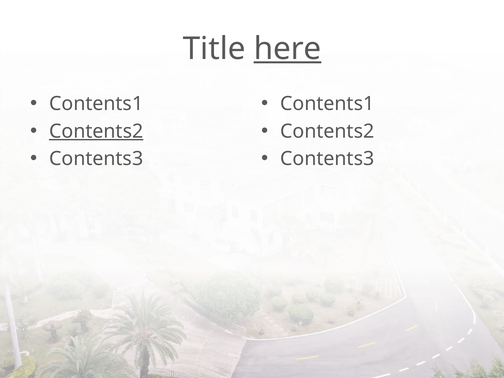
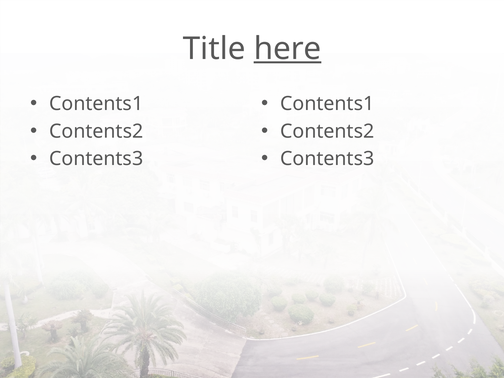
Contents2 underline: present -> none (96, 131)
